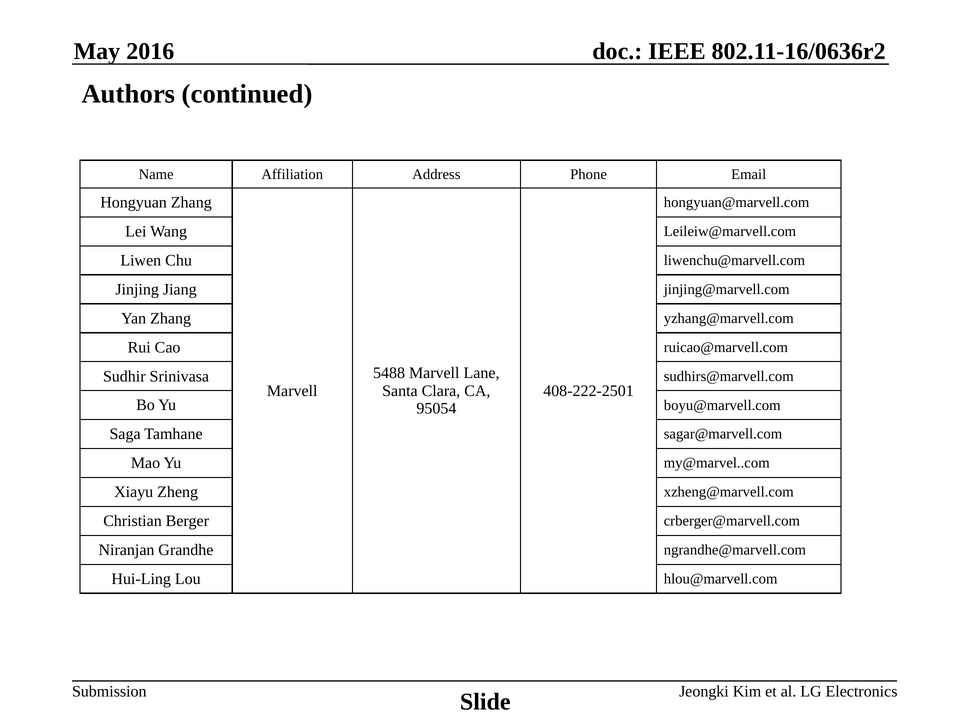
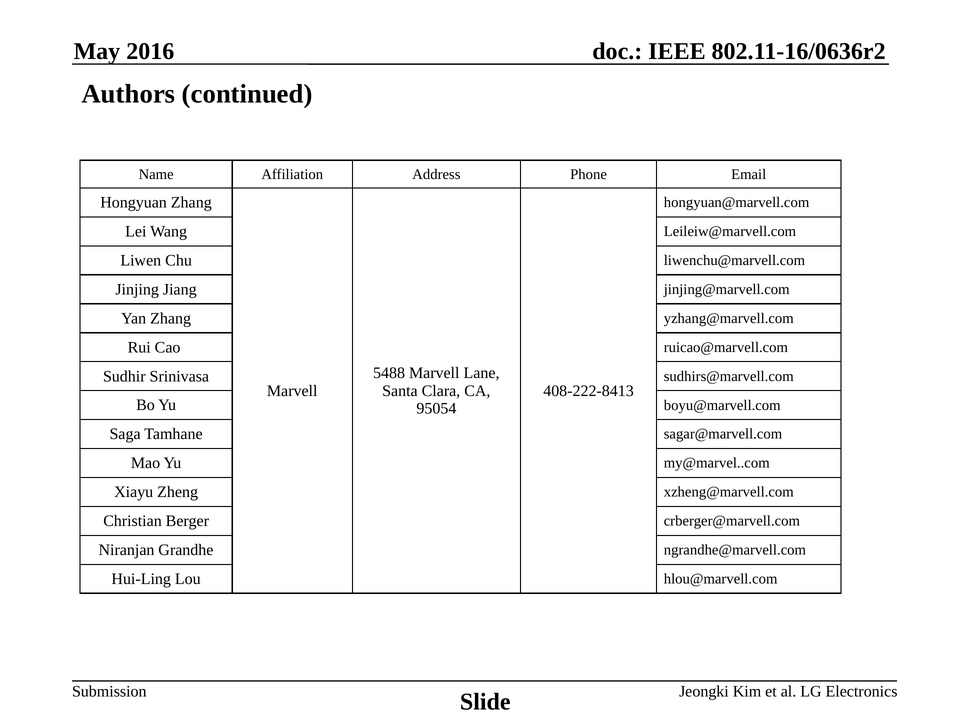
408-222-2501: 408-222-2501 -> 408-222-8413 (589, 391)
